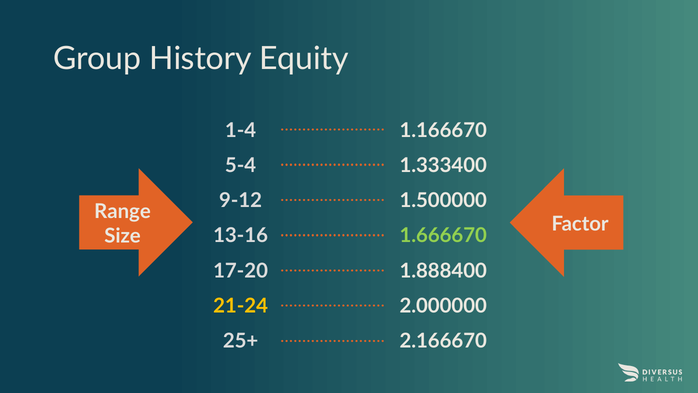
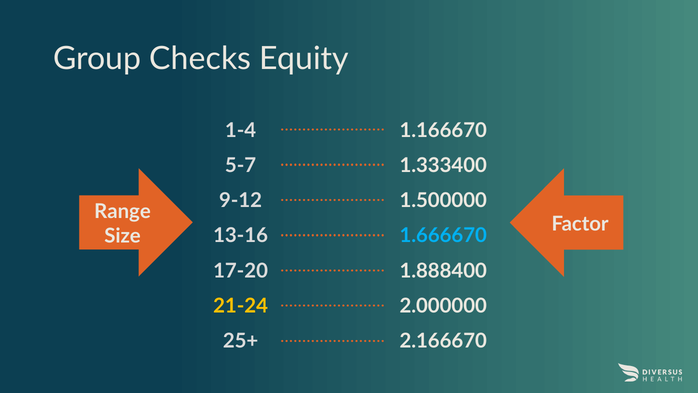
History: History -> Checks (200, 59)
5-4: 5-4 -> 5-7 (241, 165)
1.666670 colour: light green -> light blue (443, 235)
